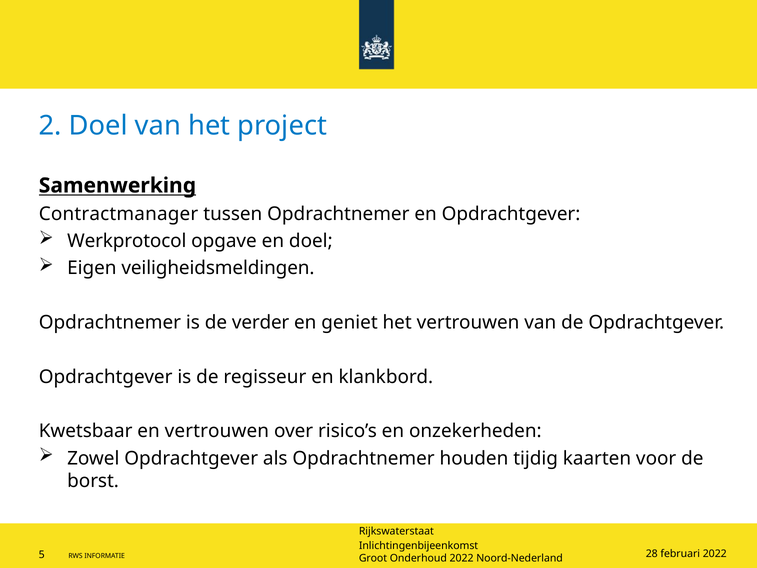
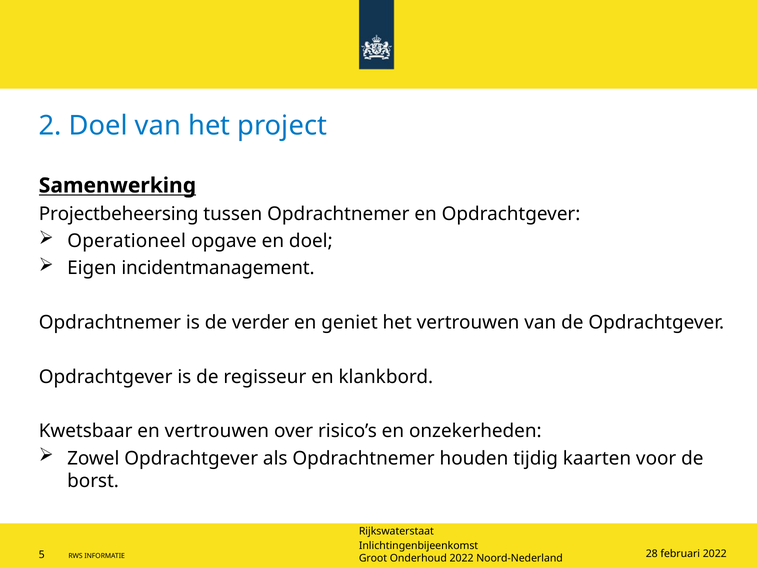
Contractmanager: Contractmanager -> Projectbeheersing (119, 214)
Werkprotocol: Werkprotocol -> Operationeel (127, 241)
veiligheidsmeldingen: veiligheidsmeldingen -> incidentmanagement (218, 268)
